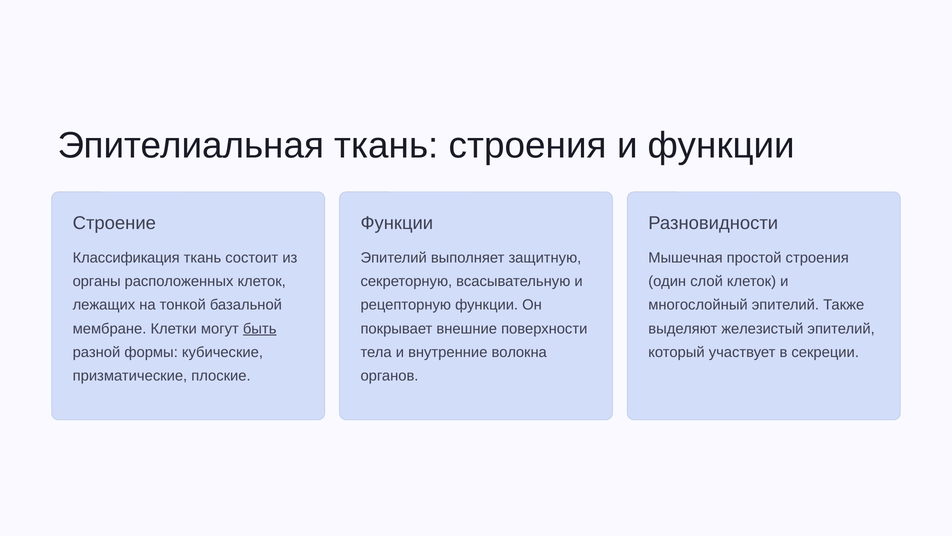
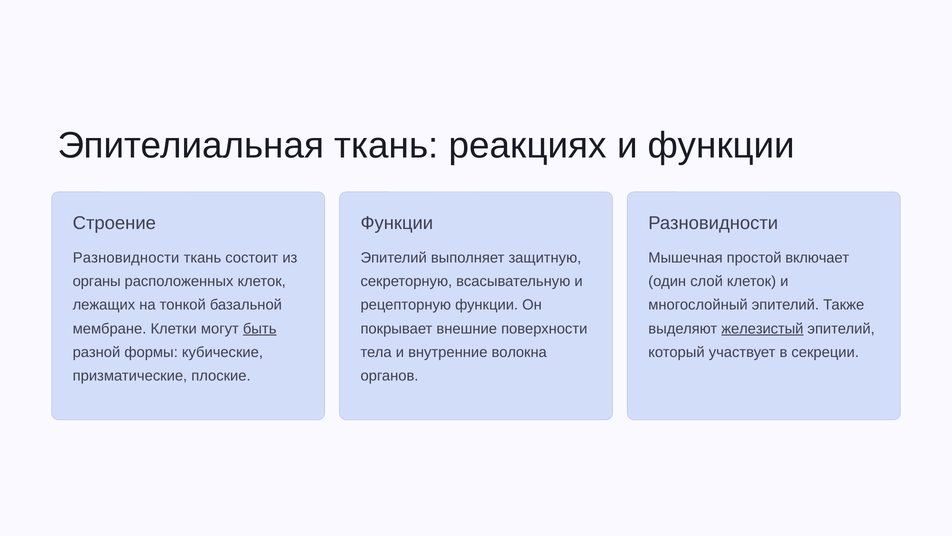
ткань строения: строения -> реакциях (528, 146)
Классификация: Классификация -> Разновидности (126, 258)
простой строения: строения -> включает (817, 258)
железистый underline: none -> present (762, 328)
